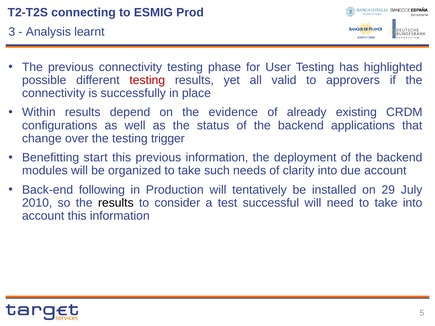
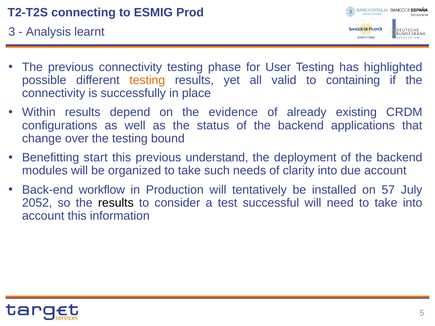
testing colour: red -> orange (147, 80)
approvers: approvers -> containing (353, 80)
trigger: trigger -> bound (168, 139)
previous information: information -> understand (217, 158)
following: following -> workflow (102, 190)
29: 29 -> 57 (388, 190)
2010: 2010 -> 2052 (37, 203)
